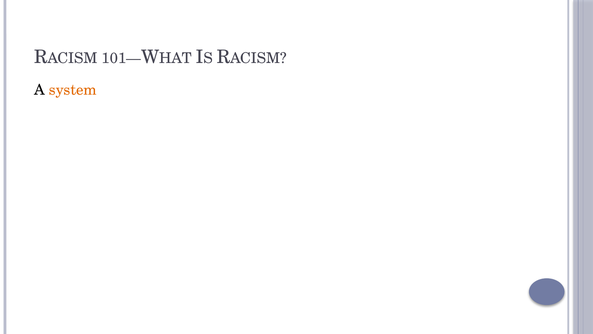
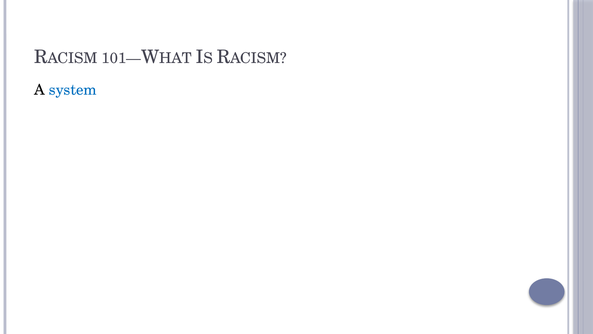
system colour: orange -> blue (73, 90)
